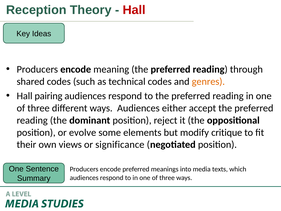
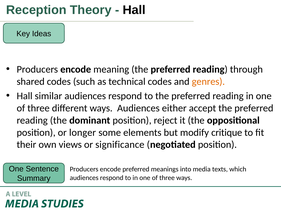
Hall colour: red -> black (134, 10)
pairing: pairing -> similar (48, 96)
evolve: evolve -> longer (83, 132)
